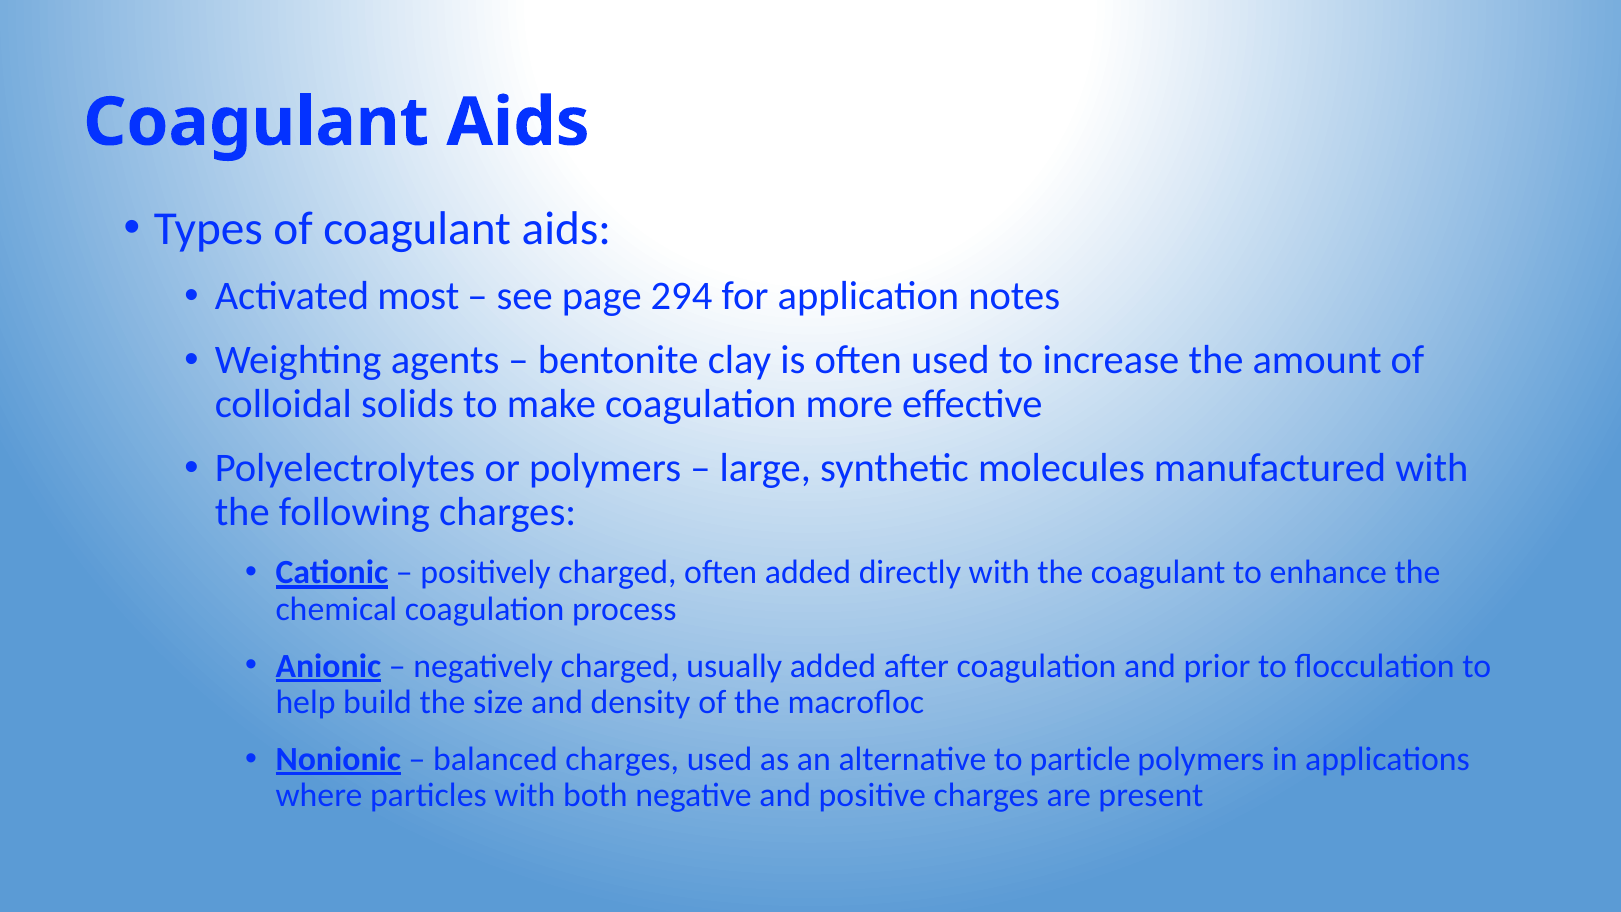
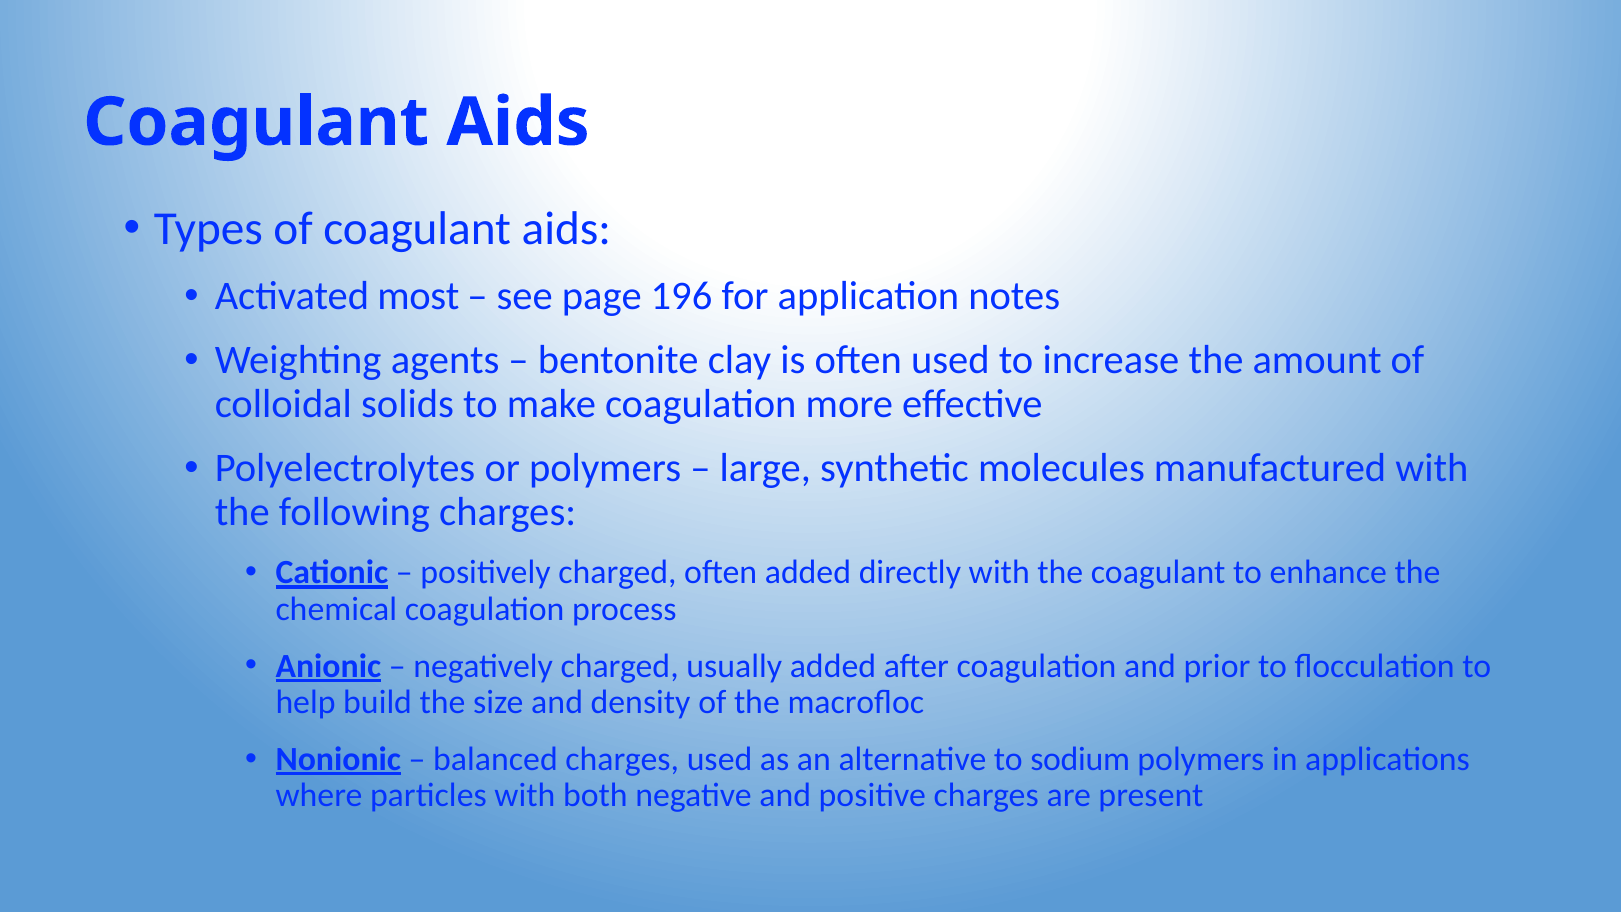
294: 294 -> 196 (681, 296)
particle: particle -> sodium (1080, 759)
